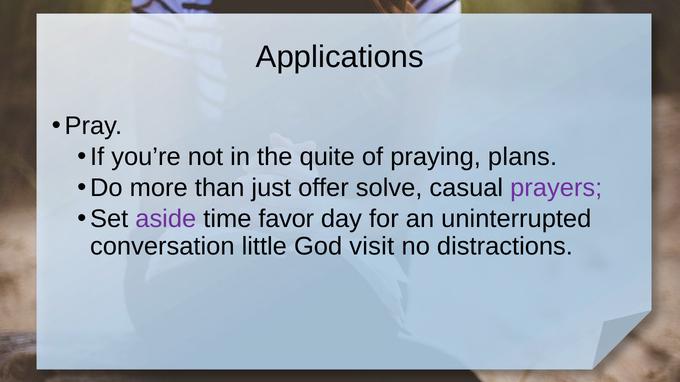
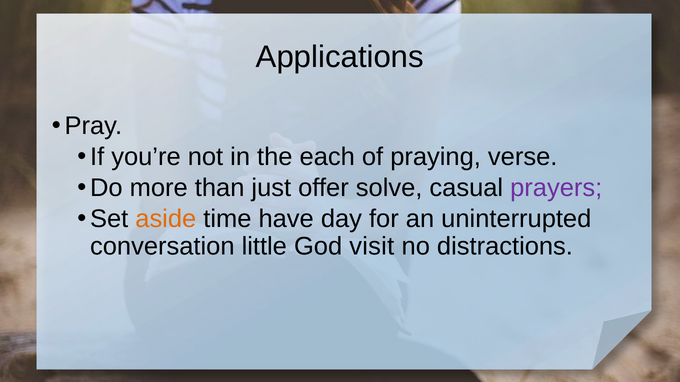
quite: quite -> each (327, 157)
plans: plans -> verse (523, 157)
aside colour: purple -> orange (166, 219)
favor: favor -> have (286, 219)
